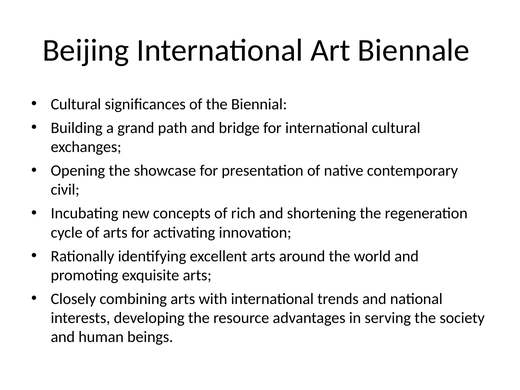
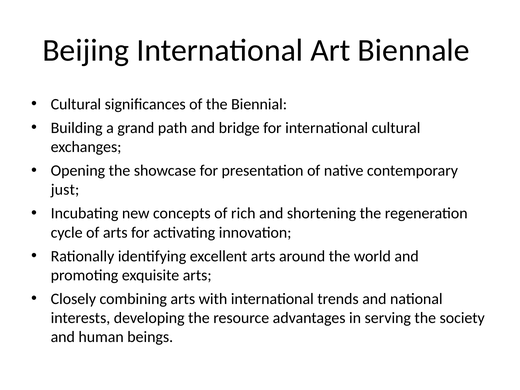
civil: civil -> just (65, 190)
